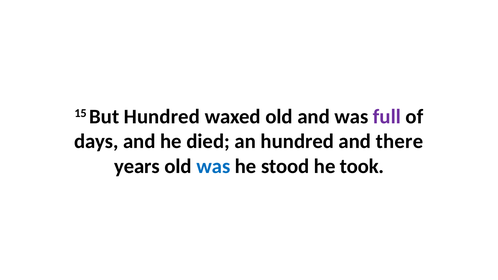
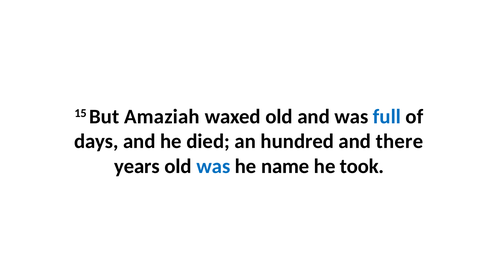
But Hundred: Hundred -> Amaziah (162, 117)
full colour: purple -> blue (387, 117)
stood: stood -> name (285, 166)
